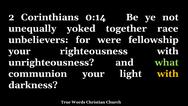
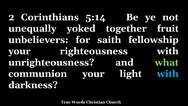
0:14: 0:14 -> 5:14 (96, 17)
race: race -> fruit (168, 28)
were: were -> saith (109, 40)
with colour: yellow -> light blue (168, 74)
